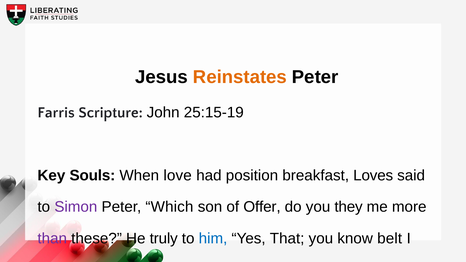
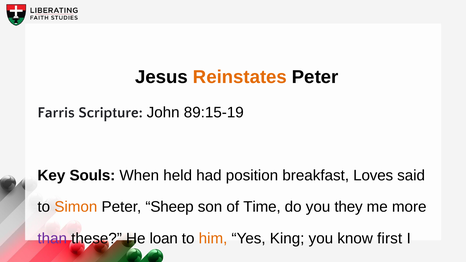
25:15-19: 25:15-19 -> 89:15-19 (214, 113)
When love: love -> held (178, 176)
Simon colour: purple -> orange (76, 207)
Which: Which -> Sheep (170, 207)
Offer: Offer -> Time (262, 207)
truly: truly -> loan (164, 239)
him colour: blue -> orange (213, 239)
That: That -> King (287, 239)
belt: belt -> first (390, 239)
